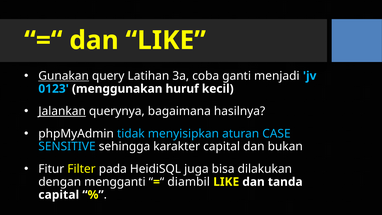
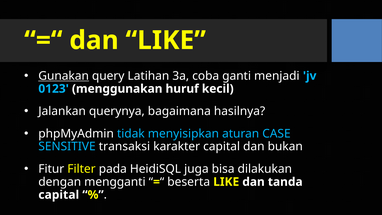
Jalankan underline: present -> none (62, 111)
sehingga: sehingga -> transaksi (124, 146)
diambil: diambil -> beserta (189, 182)
